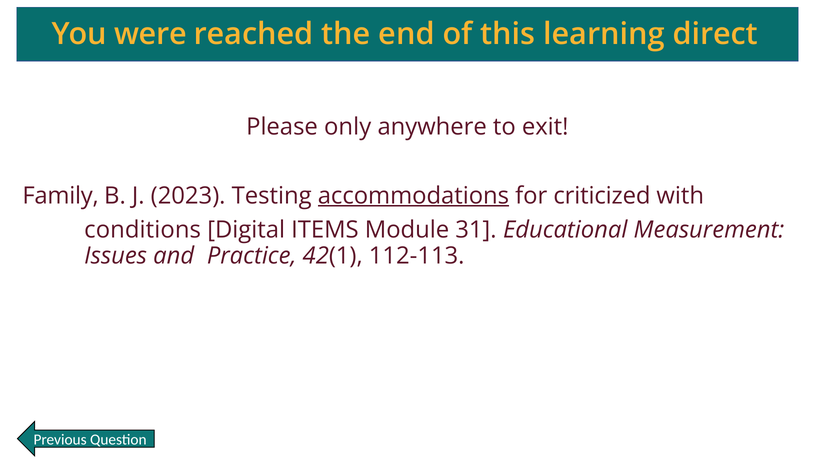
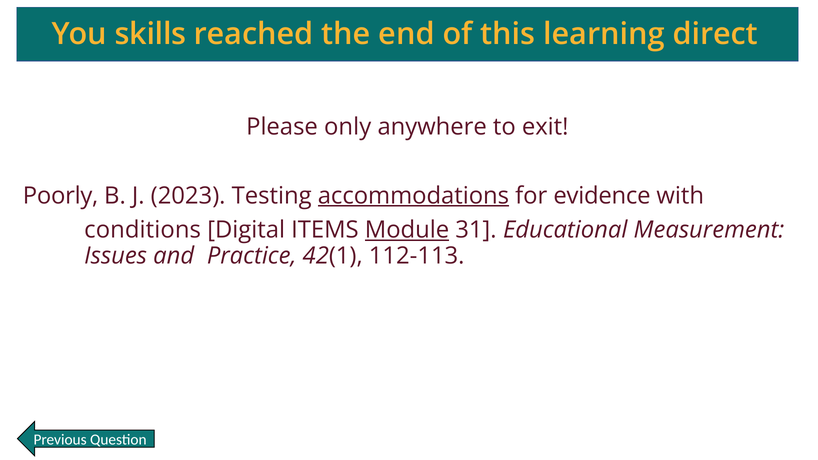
were: were -> skills (150, 34)
Family: Family -> Poorly (61, 196)
criticized: criticized -> evidence (602, 196)
Module underline: none -> present (407, 230)
